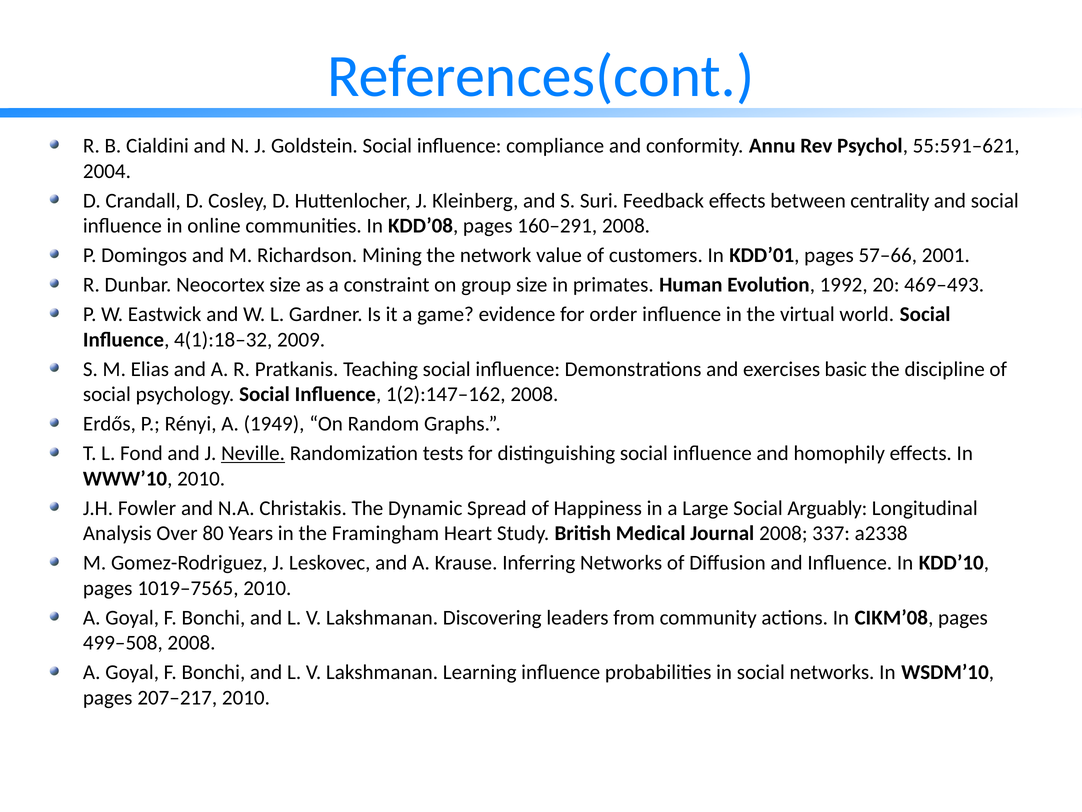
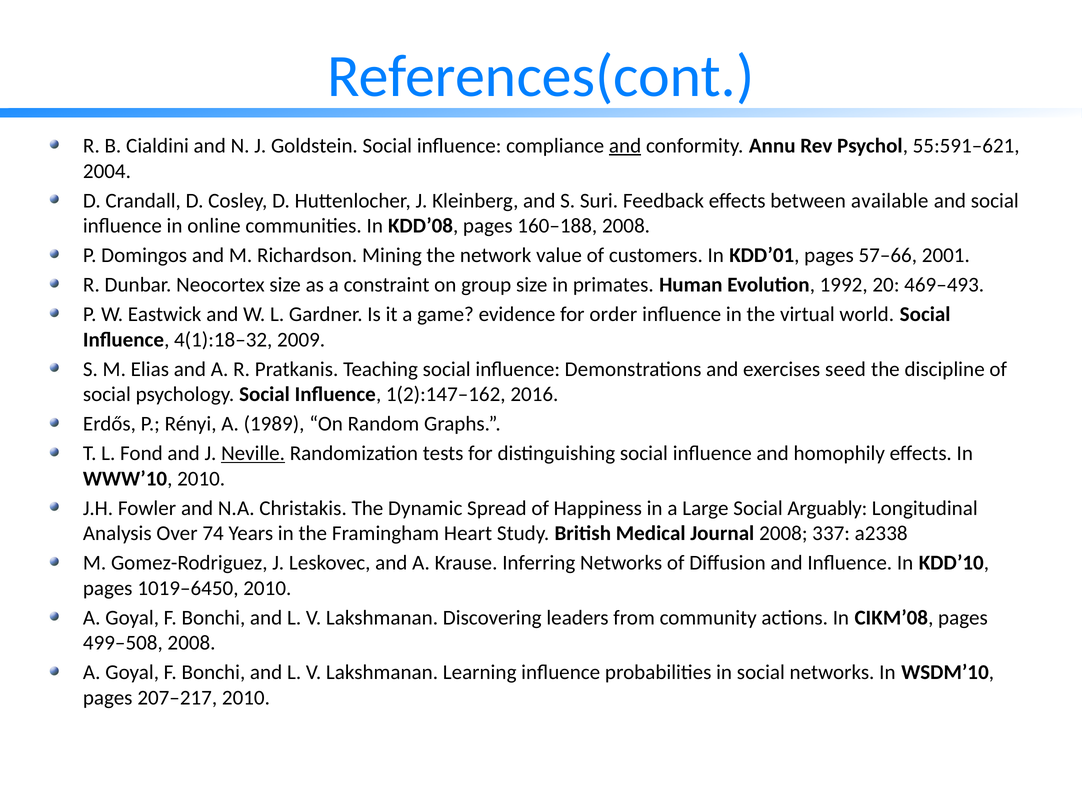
and underline: none -> present (625, 146)
centrality: centrality -> available (890, 200)
160–291: 160–291 -> 160–188 (557, 226)
basic: basic -> seed (845, 369)
1(2):147–162 2008: 2008 -> 2016 (534, 394)
1949: 1949 -> 1989 (274, 424)
80: 80 -> 74 (213, 533)
1019–7565: 1019–7565 -> 1019–6450 (188, 588)
